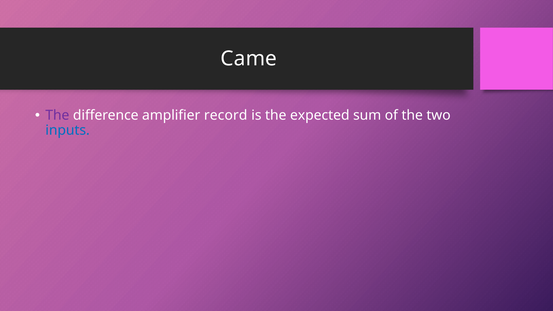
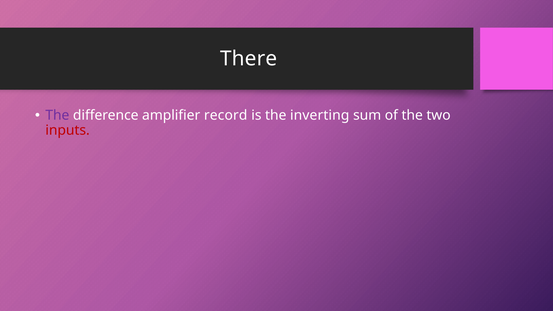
Came: Came -> There (249, 59)
expected: expected -> inverting (320, 115)
inputs colour: blue -> red (68, 130)
